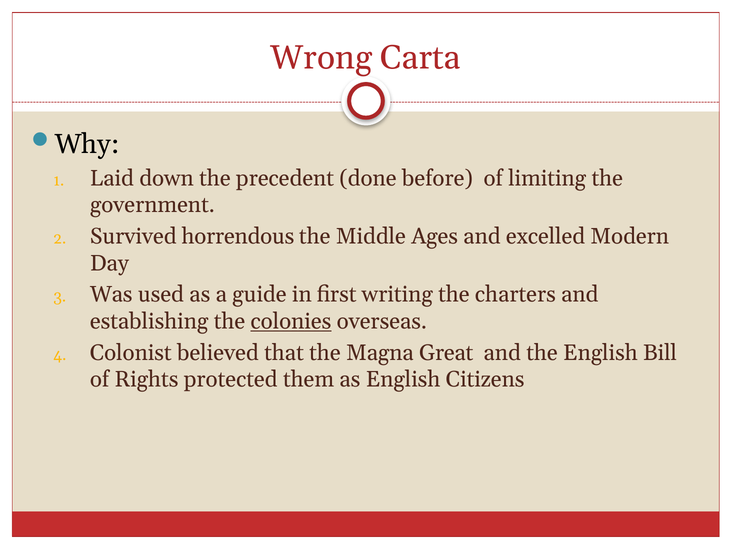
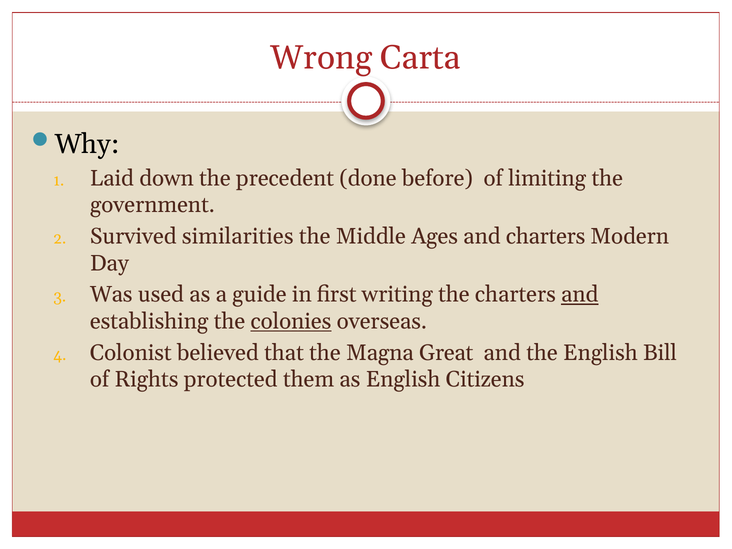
horrendous: horrendous -> similarities (238, 236)
and excelled: excelled -> charters (546, 236)
and underline: none -> present (580, 295)
